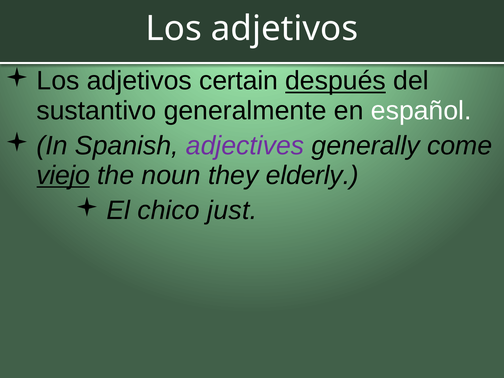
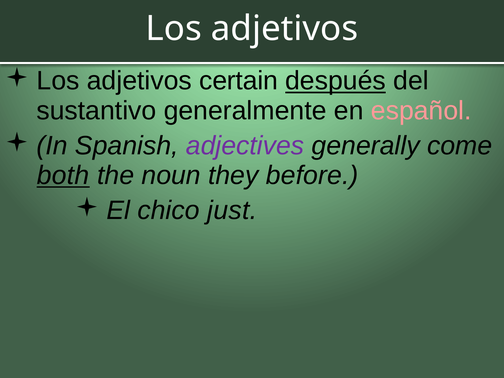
español colour: white -> pink (421, 111)
viejo: viejo -> both (63, 175)
elderly: elderly -> before (312, 175)
